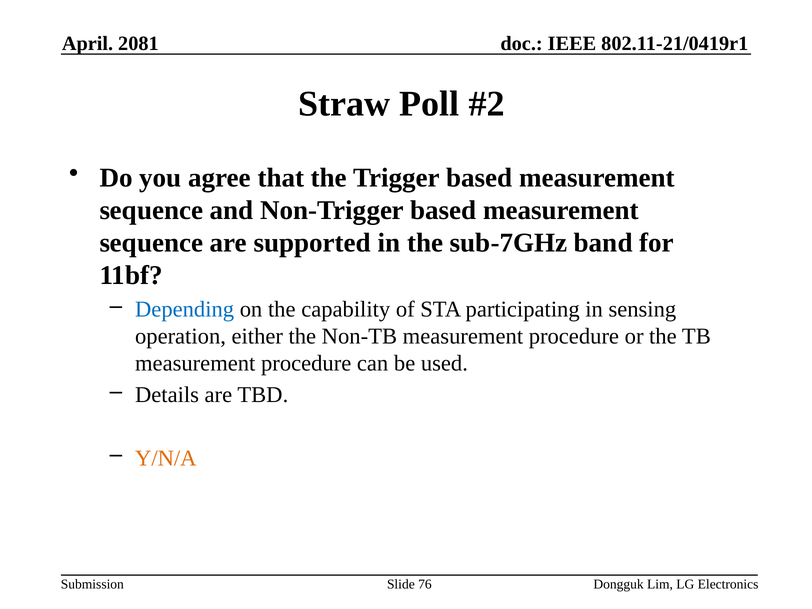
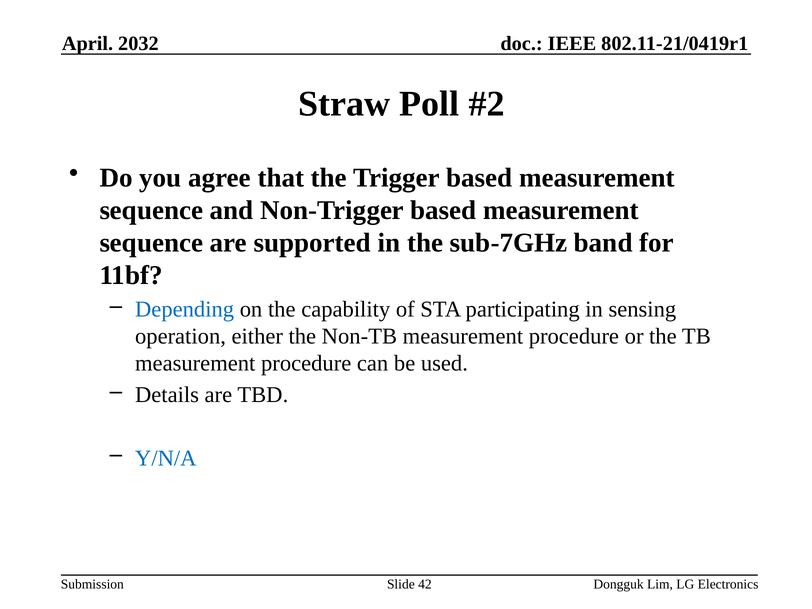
2081: 2081 -> 2032 (138, 43)
Y/N/A colour: orange -> blue (166, 458)
76: 76 -> 42 (425, 584)
